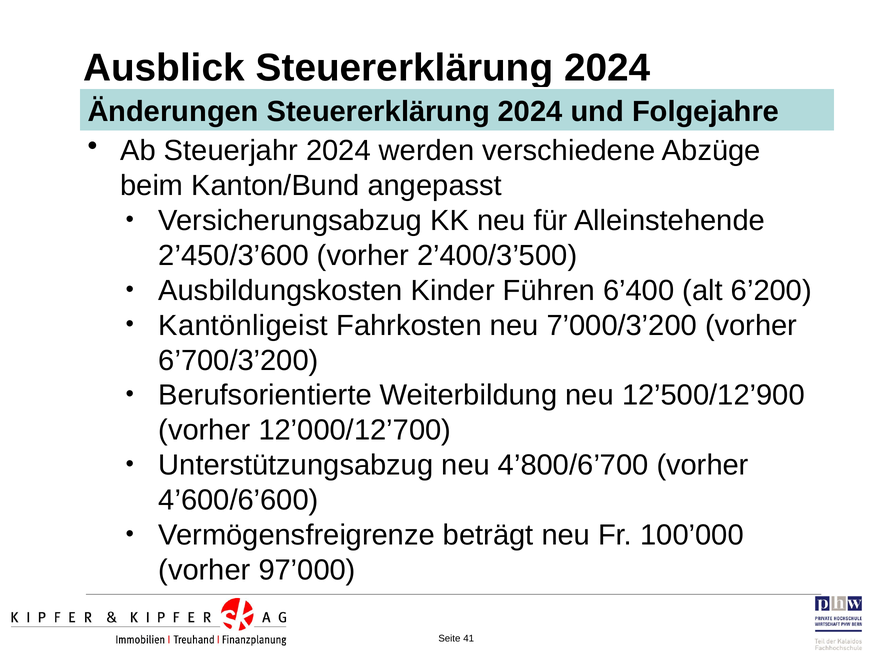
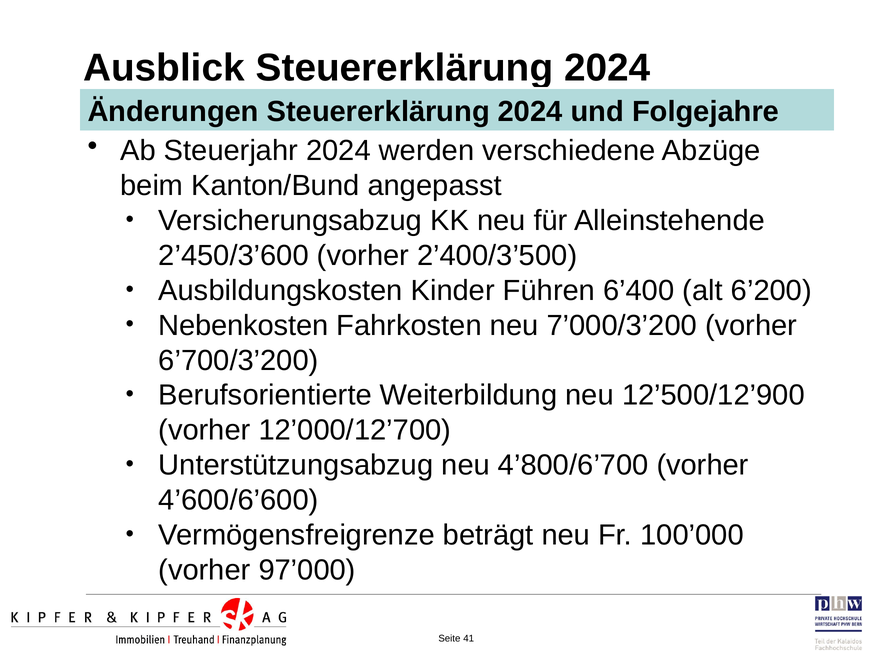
Kantönligeist: Kantönligeist -> Nebenkosten (243, 325)
